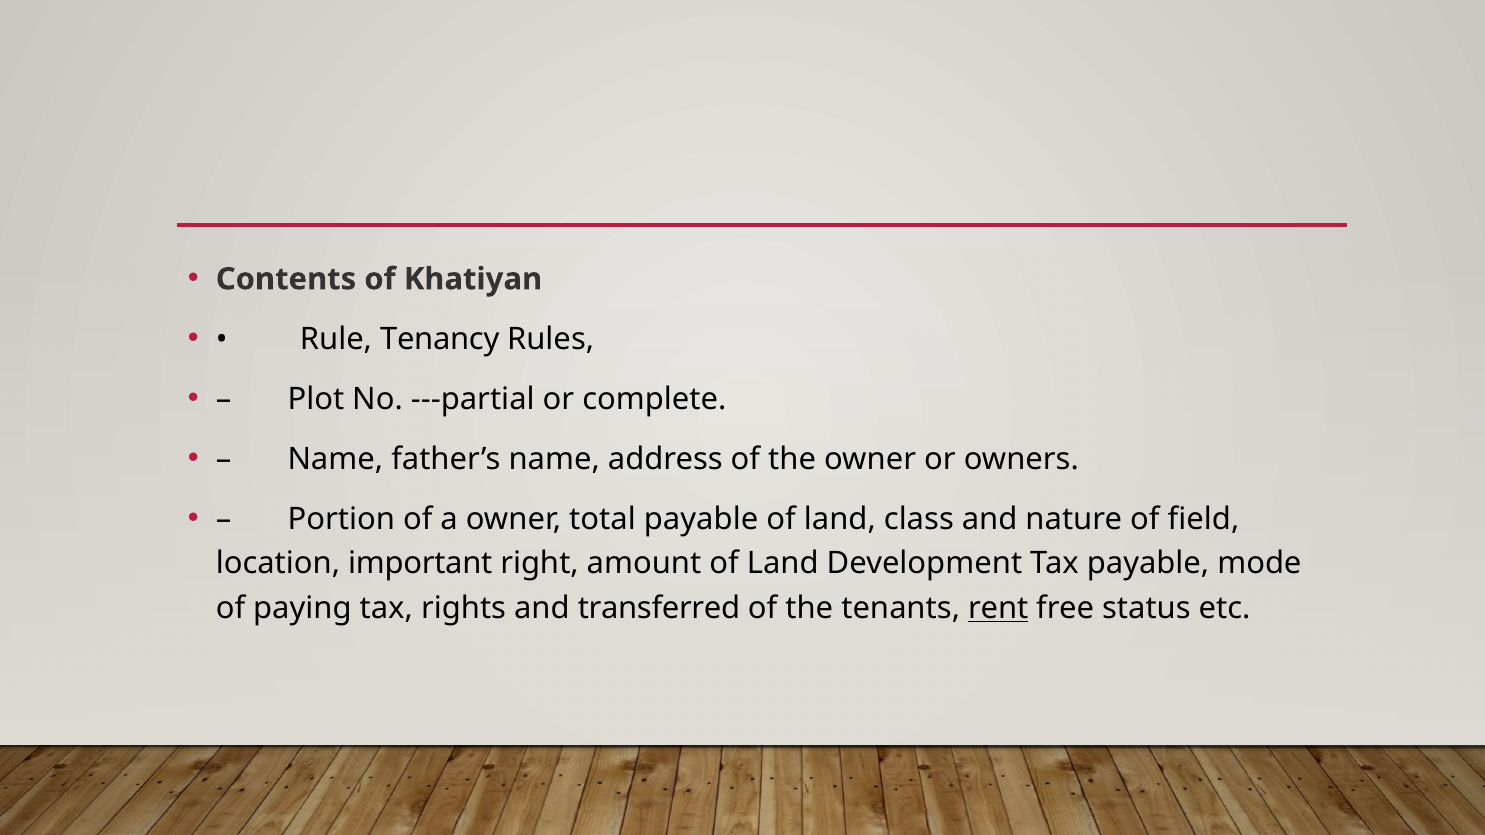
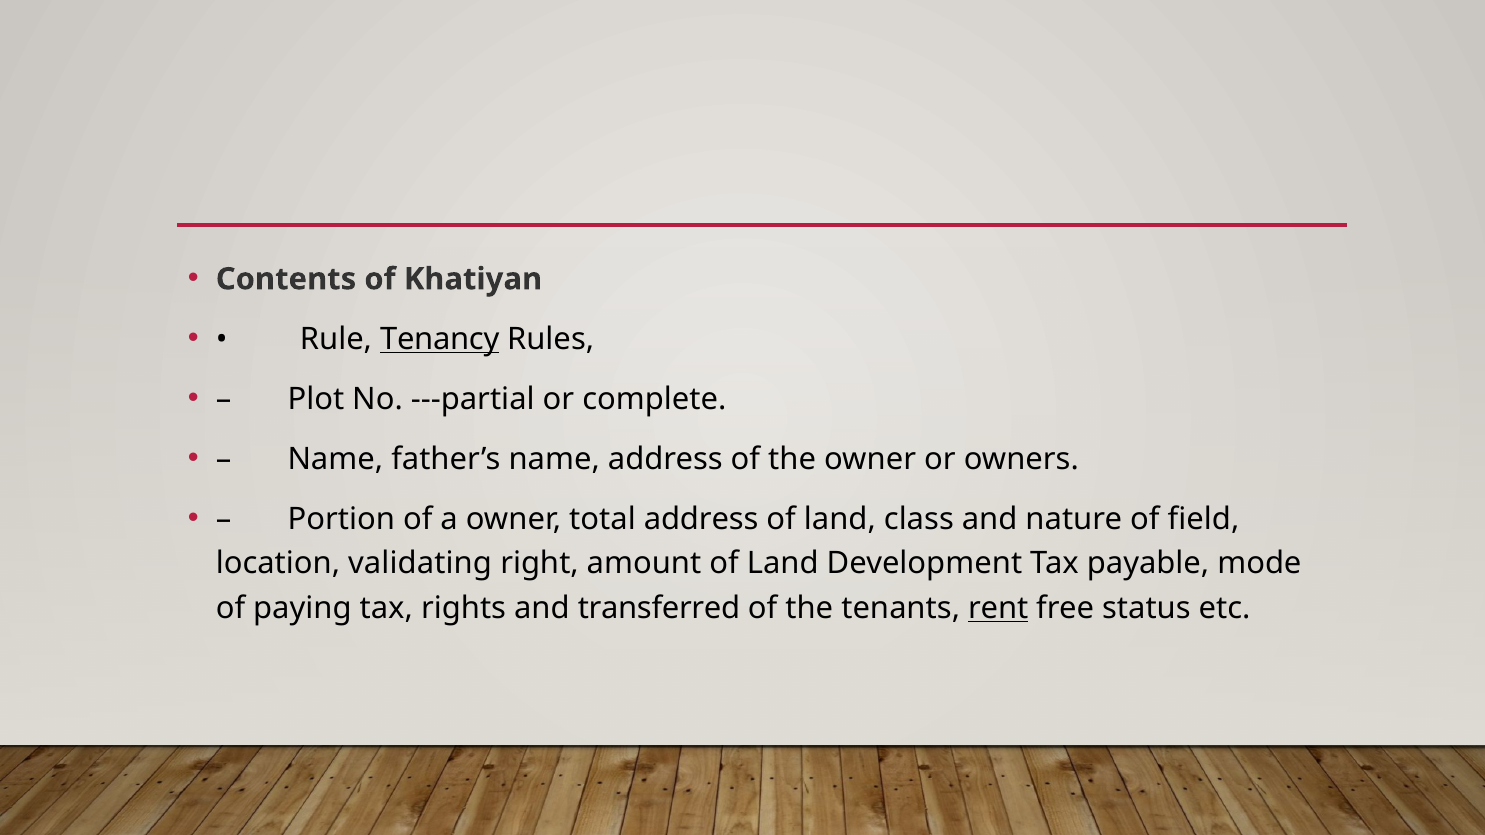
Tenancy underline: none -> present (440, 339)
total payable: payable -> address (701, 519)
important: important -> validating (420, 564)
